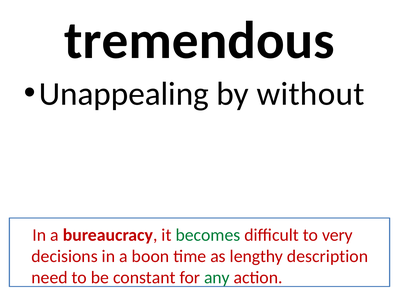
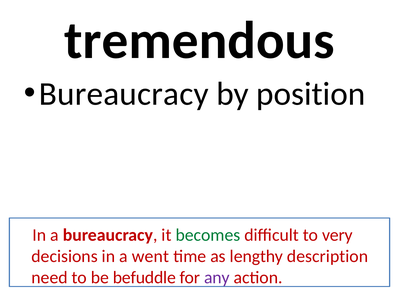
Unappealing: Unappealing -> Bureaucracy (124, 94)
without: without -> position (311, 94)
boon: boon -> went (150, 256)
constant: constant -> befuddle (144, 278)
any colour: green -> purple (217, 278)
